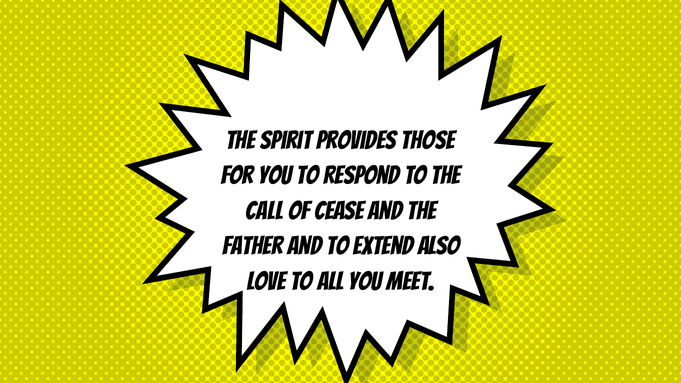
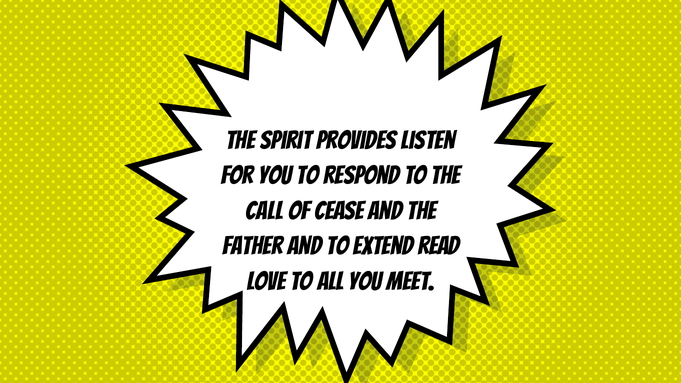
those: those -> listen (428, 141)
also: also -> read (438, 246)
